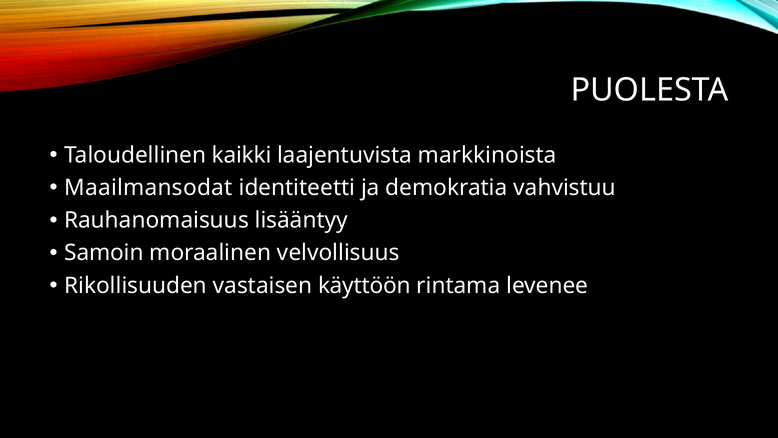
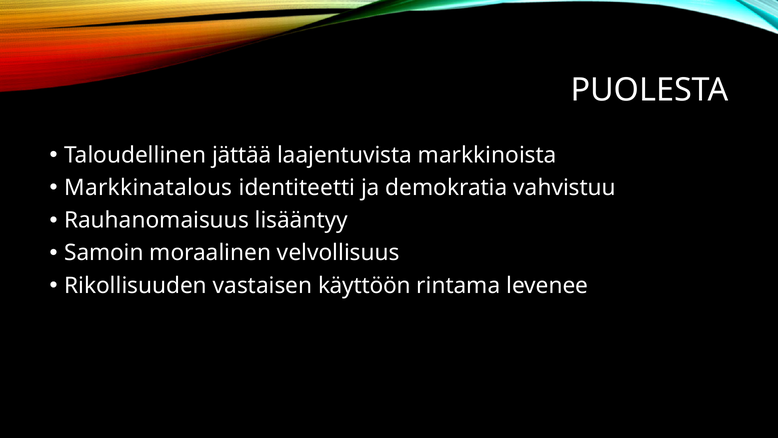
kaikki: kaikki -> jättää (242, 155)
Maailmansodat: Maailmansodat -> Markkinatalous (148, 188)
